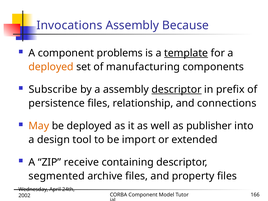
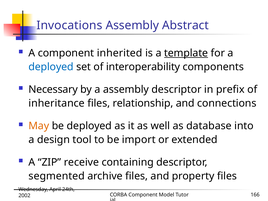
Because: Because -> Abstract (185, 25)
problems: problems -> inherited (120, 53)
deployed colour: orange -> blue (51, 67)
manufacturing: manufacturing -> interoperability (143, 67)
Subscribe: Subscribe -> Necessary (53, 89)
descriptor underline: present -> none (177, 89)
persistence: persistence -> inheritance (57, 103)
publisher: publisher -> database (209, 126)
